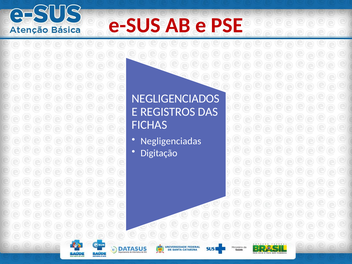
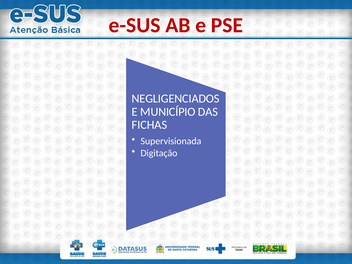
REGISTROS: REGISTROS -> MUNICÍPIO (168, 112)
Negligenciadas: Negligenciadas -> Supervisionada (171, 141)
